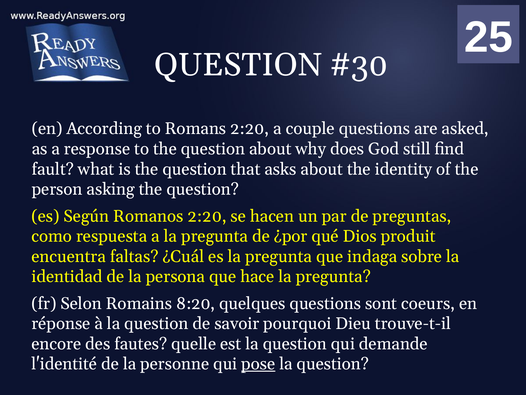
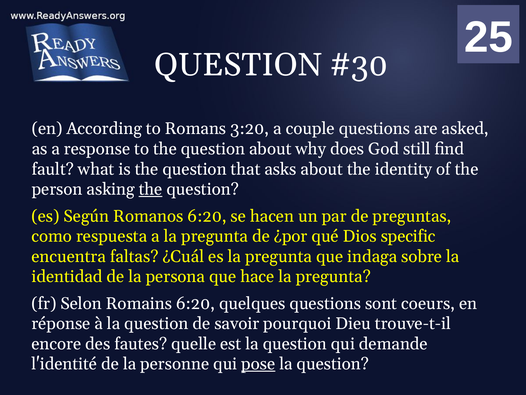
Romans 2:20: 2:20 -> 3:20 (250, 129)
the underline: none -> present (151, 189)
Romanos 2:20: 2:20 -> 6:20 (207, 216)
produit: produit -> specific (408, 236)
Romains 8:20: 8:20 -> 6:20 (196, 303)
